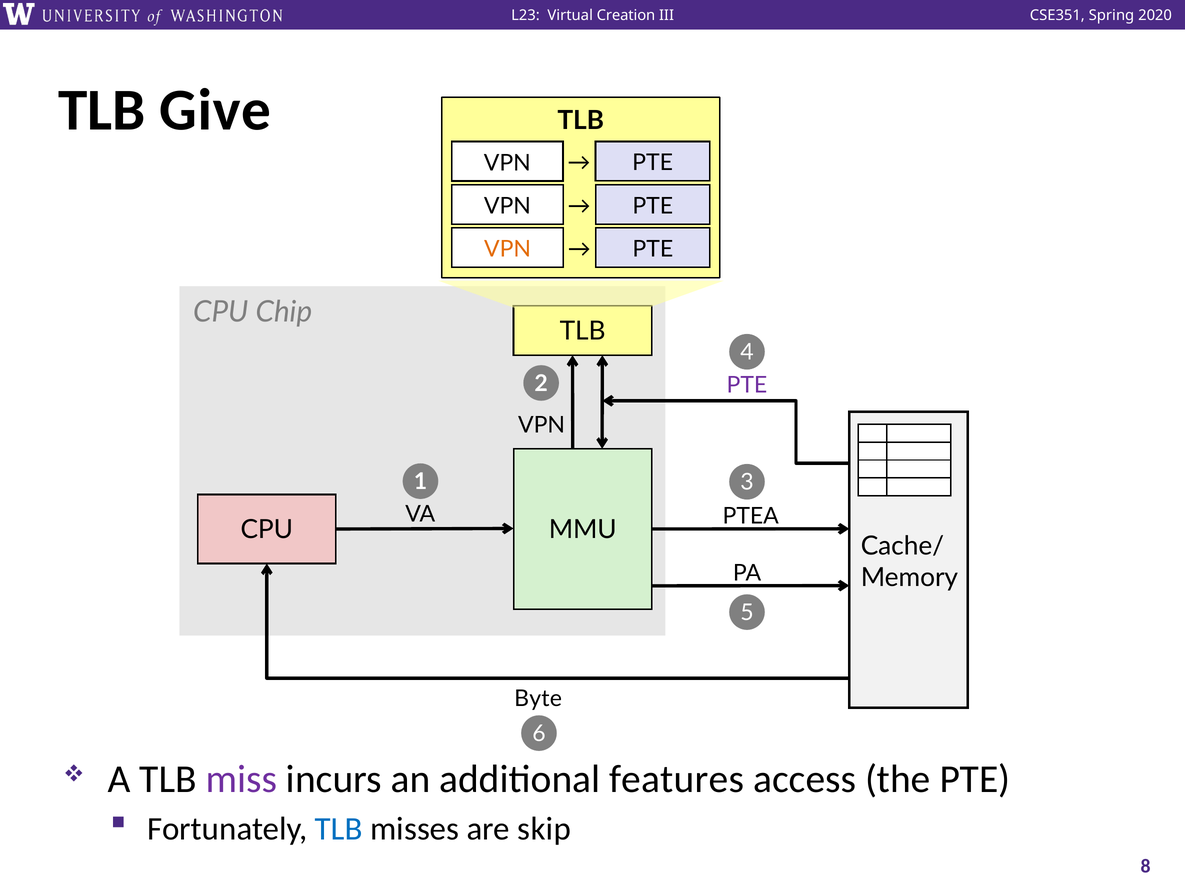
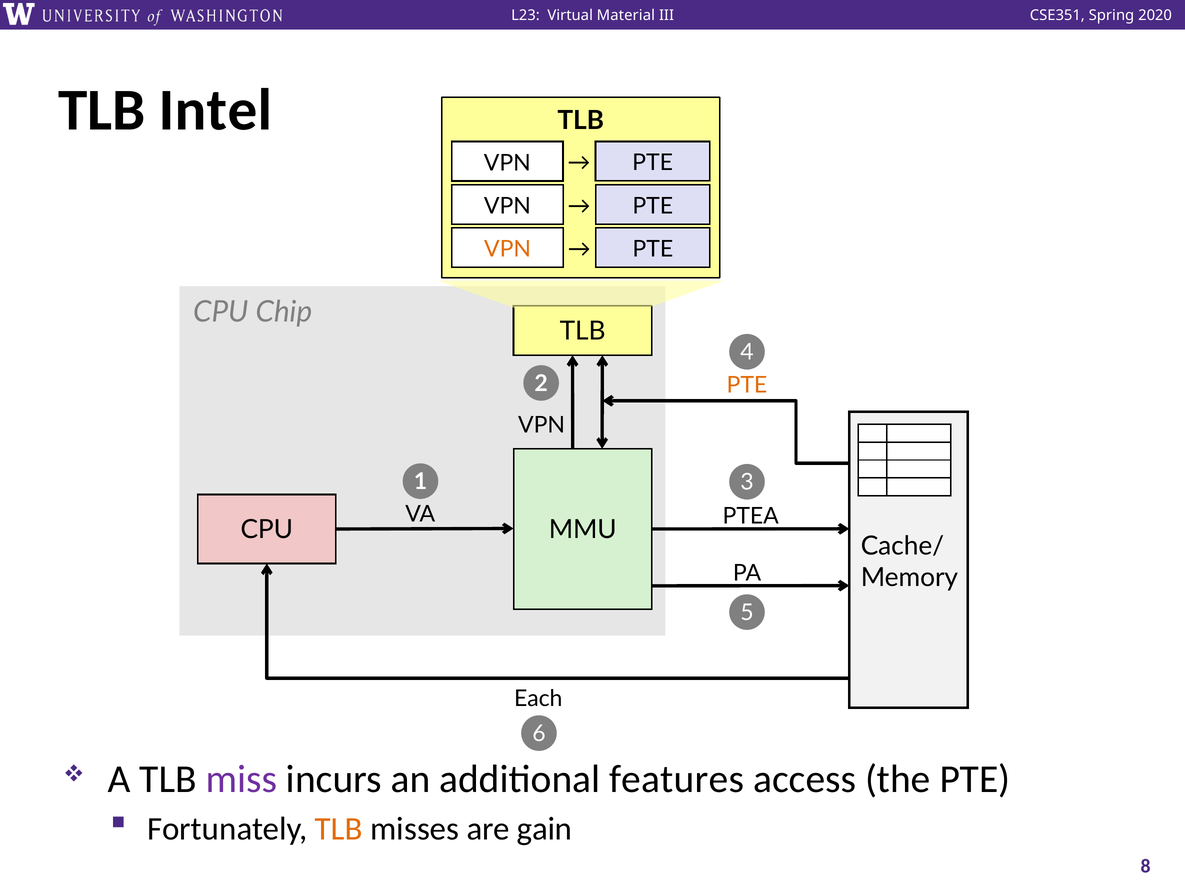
Creation: Creation -> Material (626, 15)
Give: Give -> Intel (216, 110)
PTE colour: purple -> orange (747, 385)
Byte: Byte -> Each (538, 698)
TLB colour: blue -> orange (339, 829)
skip: skip -> gain (544, 829)
